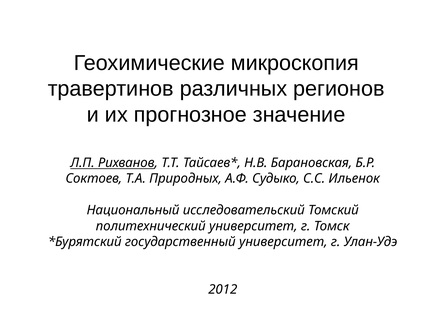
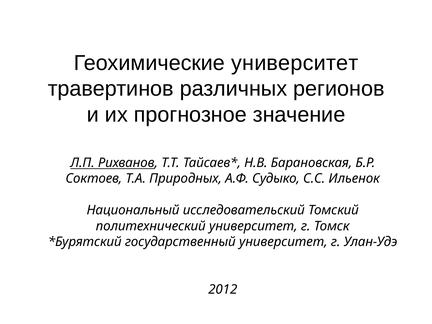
Геохимические микроскопия: микроскопия -> университет (295, 63)
